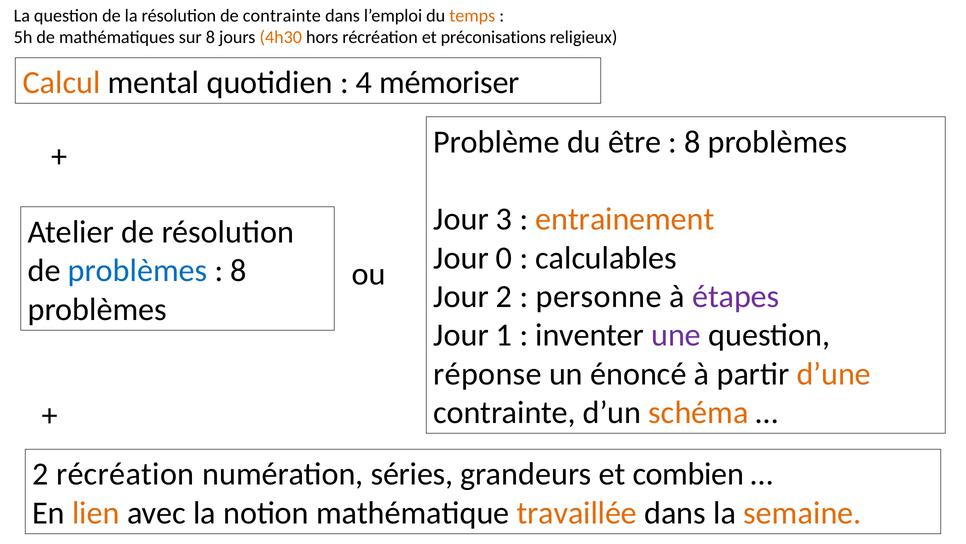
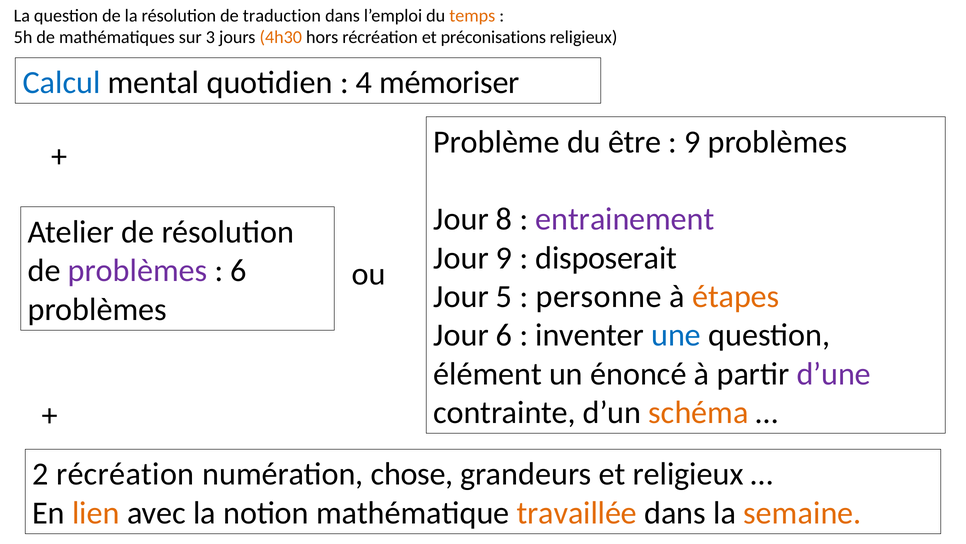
de contrainte: contrainte -> traduction (282, 16)
sur 8: 8 -> 3 (210, 37)
Calcul colour: orange -> blue (62, 83)
8: 8 -> 9 (692, 142)
3: 3 -> 8 (504, 219)
entrainement colour: orange -> purple (625, 219)
Jour 0: 0 -> 9 (504, 258)
calculables: calculables -> disposerait (606, 258)
problèmes colour: blue -> purple (138, 270)
8: 8 -> 6 (239, 270)
Jour 2: 2 -> 5 (504, 296)
étapes colour: purple -> orange (736, 296)
Jour 1: 1 -> 6 (504, 335)
une colour: purple -> blue (676, 335)
réponse: réponse -> élément (488, 374)
d’une colour: orange -> purple (834, 374)
séries: séries -> chose (412, 474)
et combien: combien -> religieux (688, 474)
